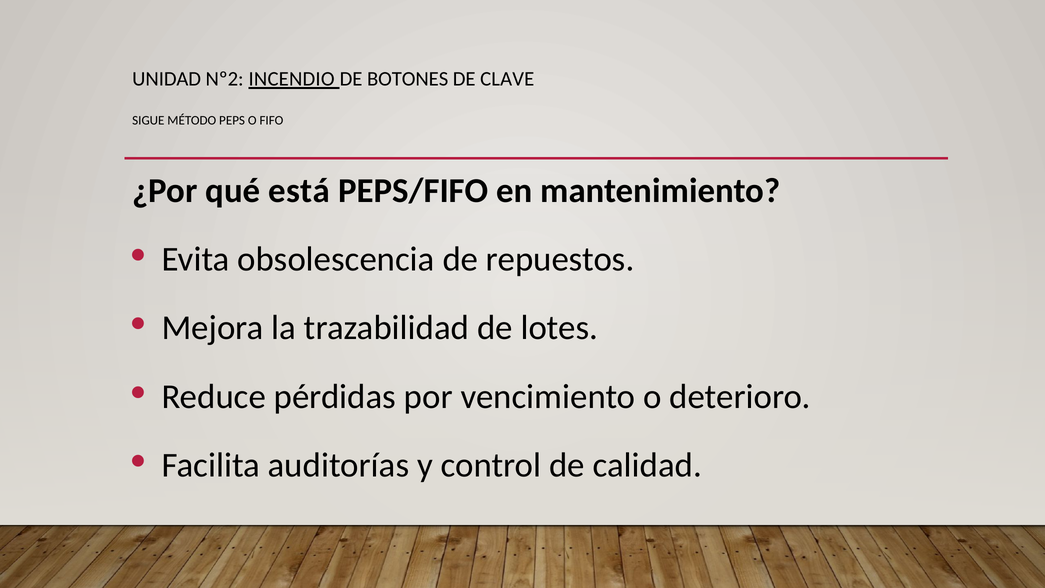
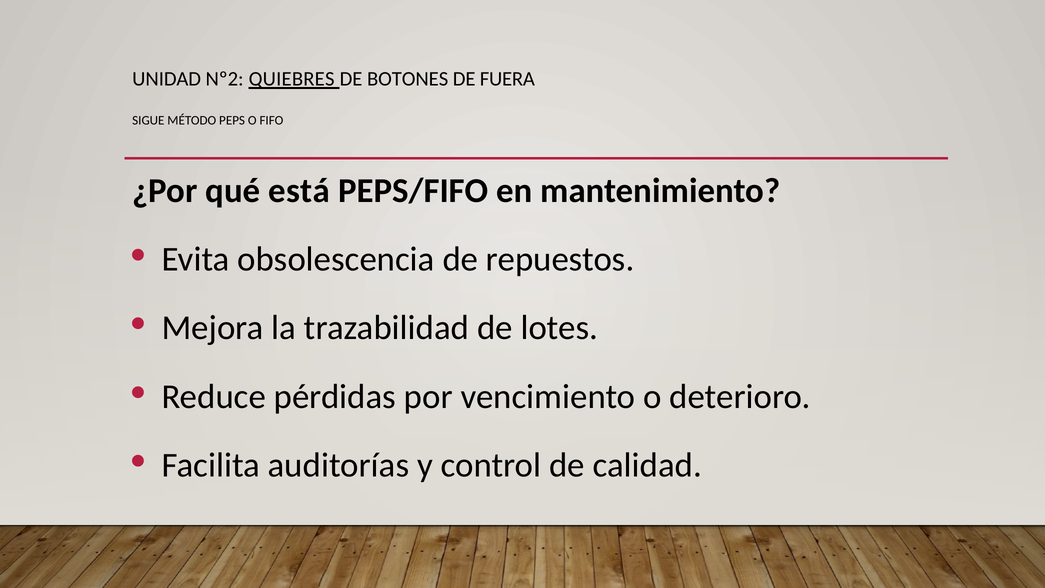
INCENDIO: INCENDIO -> QUIEBRES (292, 79)
CLAVE: CLAVE -> FUERA (507, 79)
